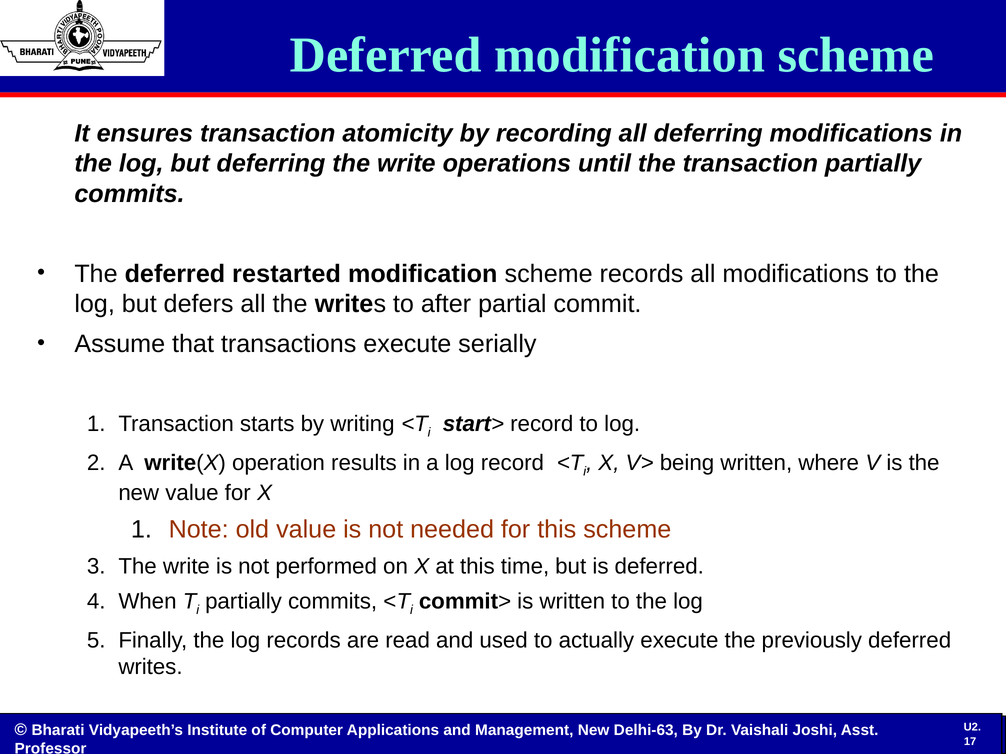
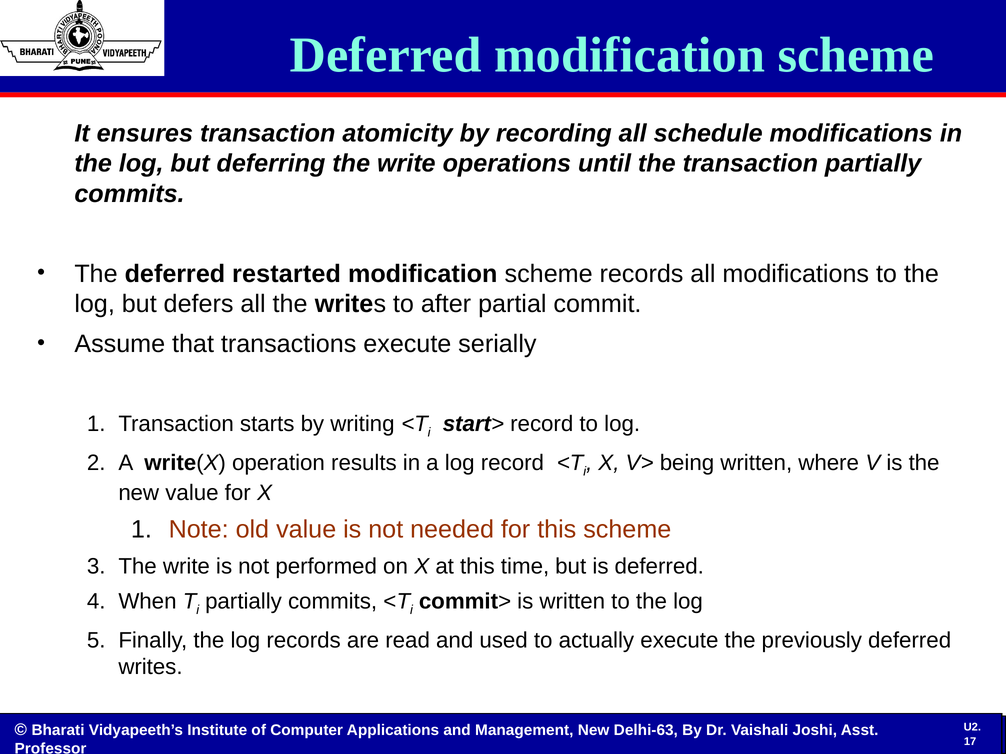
all deferring: deferring -> schedule (708, 134)
